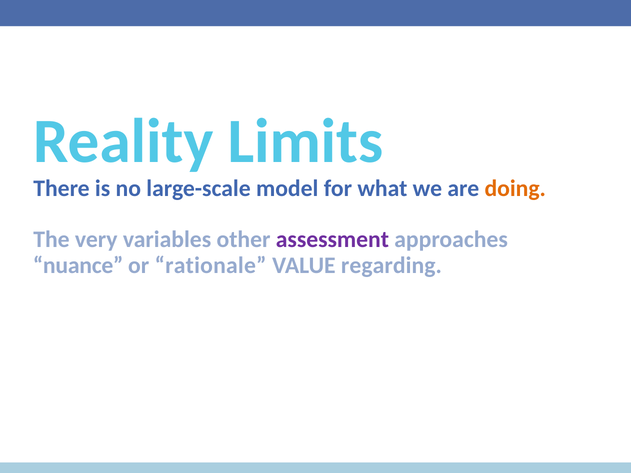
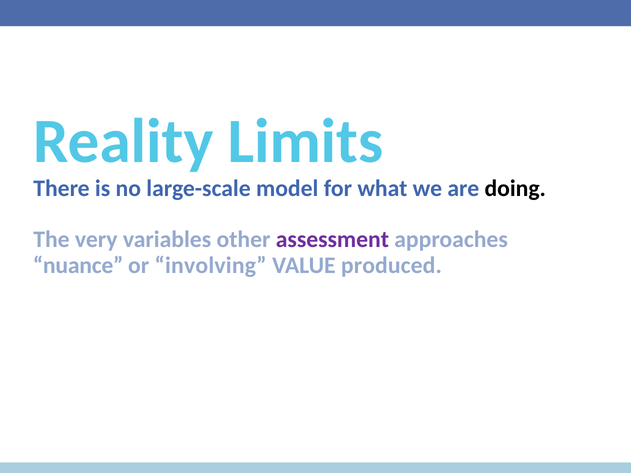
doing colour: orange -> black (515, 189)
rationale: rationale -> involving (211, 265)
regarding: regarding -> produced (391, 265)
